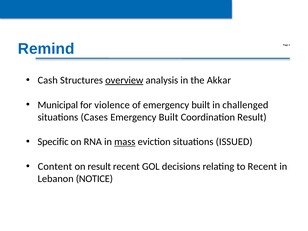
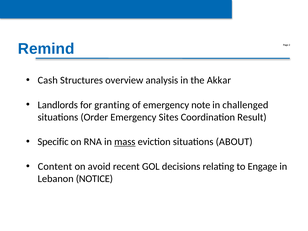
overview underline: present -> none (124, 80)
Municipal: Municipal -> Landlords (58, 105)
violence: violence -> granting (112, 105)
of emergency built: built -> note (201, 105)
Cases: Cases -> Order (94, 117)
Built: Built -> Sites (169, 117)
ISSUED: ISSUED -> ABOUT (234, 142)
on result: result -> avoid (99, 166)
to Recent: Recent -> Engage (262, 166)
